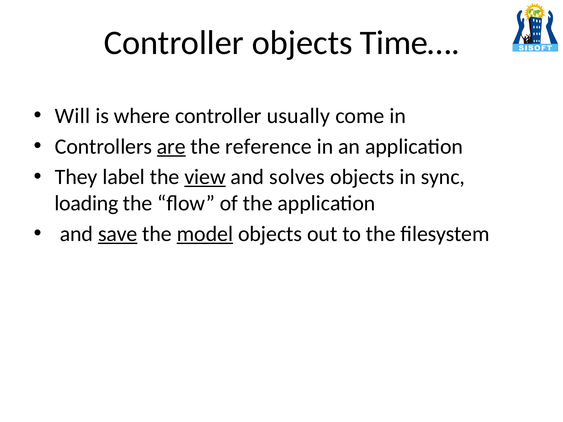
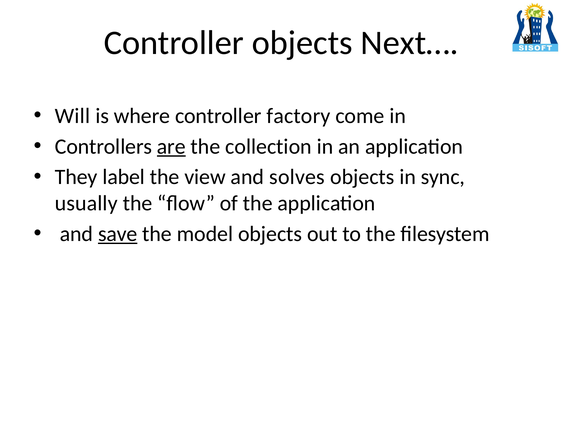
Time…: Time… -> Next… (410, 43)
usually: usually -> factory (298, 116)
reference: reference -> collection (268, 147)
view underline: present -> none (205, 177)
loading: loading -> usually (86, 203)
model underline: present -> none (205, 234)
